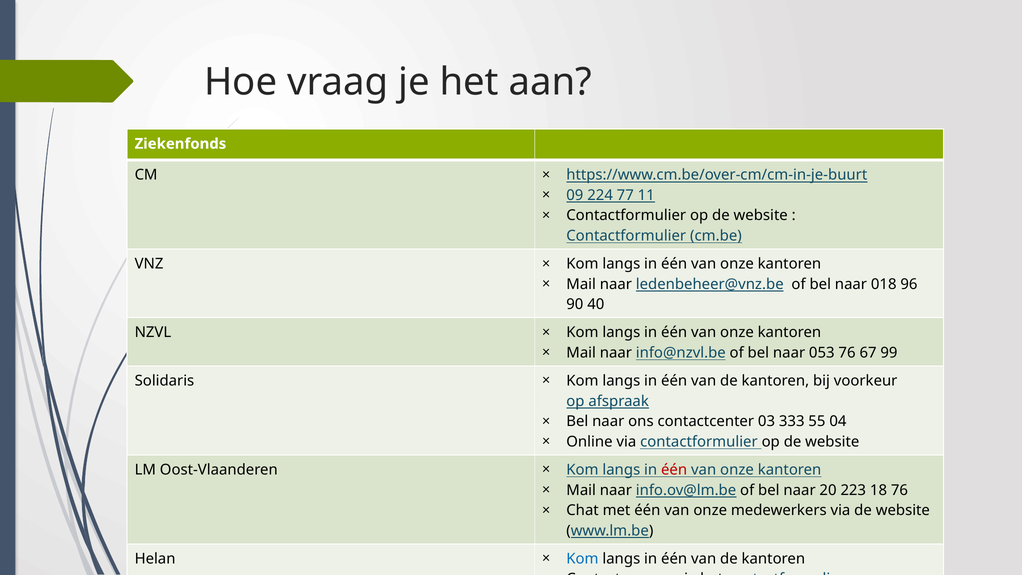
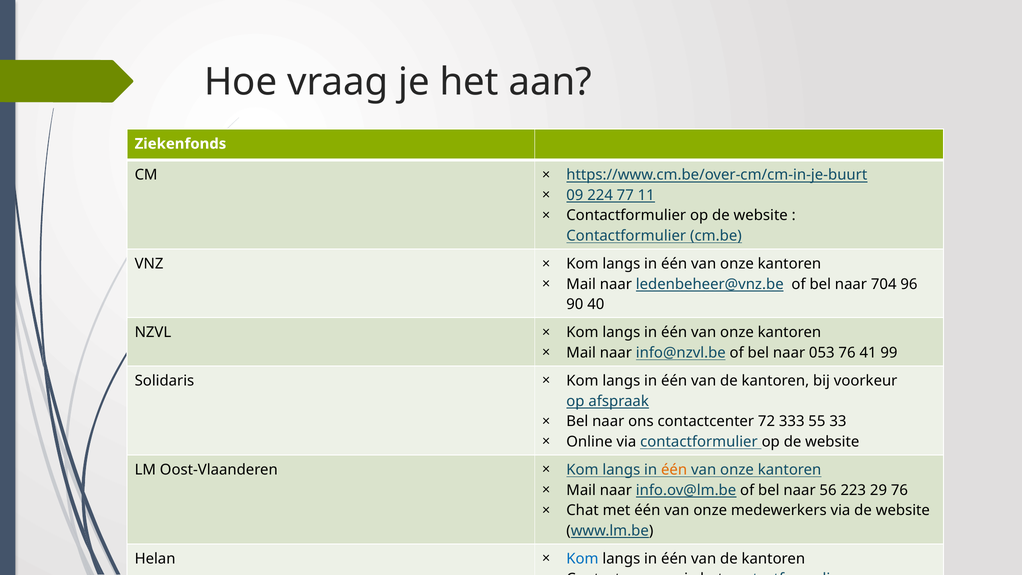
018: 018 -> 704 (884, 284)
67: 67 -> 41 (868, 353)
03: 03 -> 72 (767, 421)
04: 04 -> 33 (838, 421)
één colour: red -> orange (674, 470)
20: 20 -> 56 (828, 490)
18: 18 -> 29 (879, 490)
